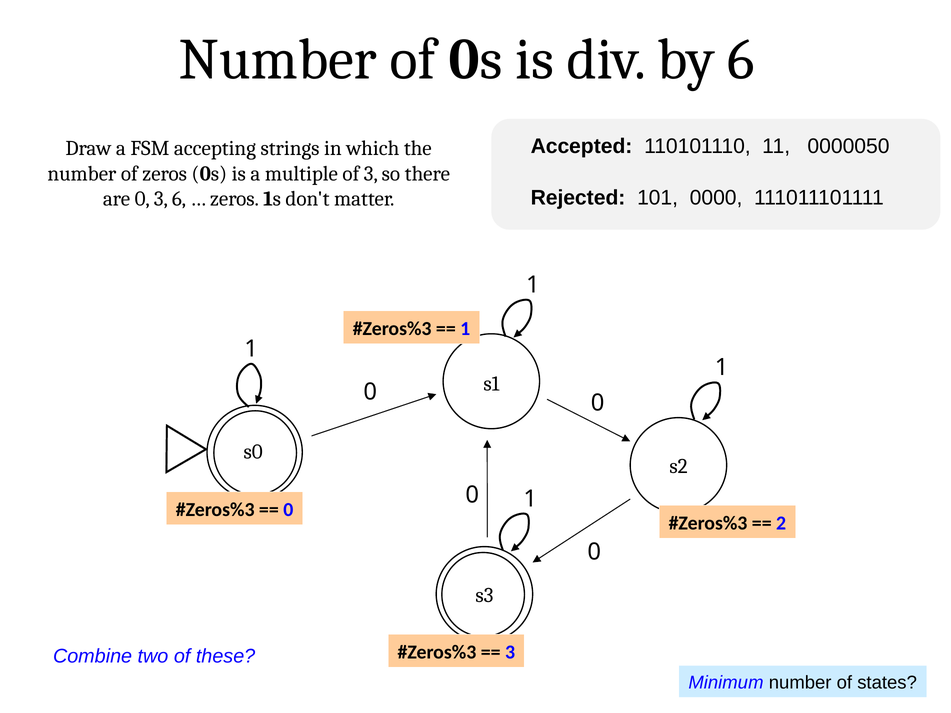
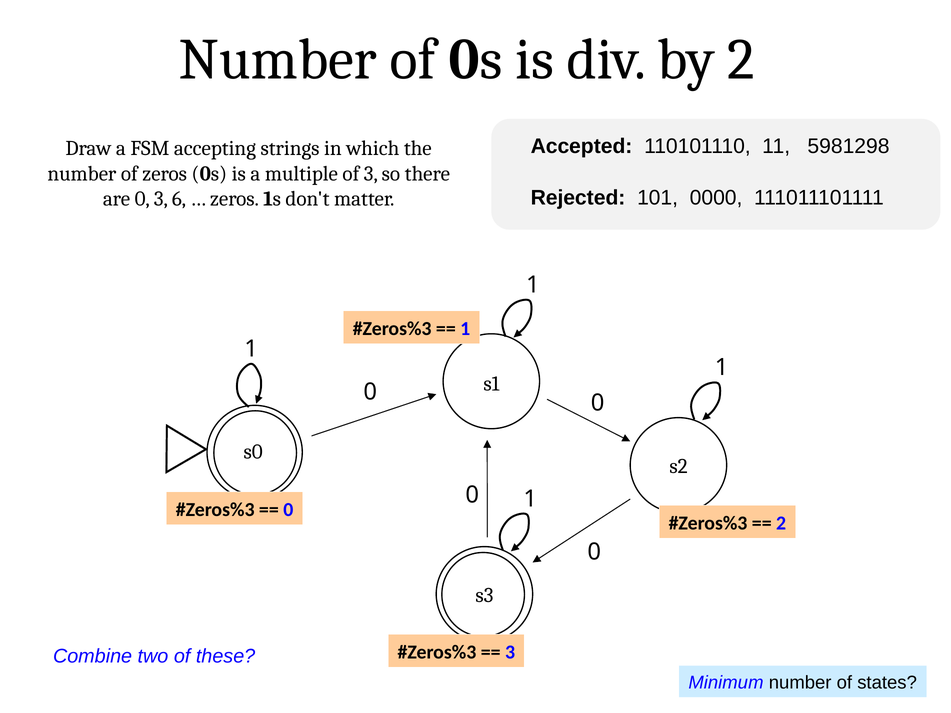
by 6: 6 -> 2 (741, 59)
0000050: 0000050 -> 5981298 (849, 146)
